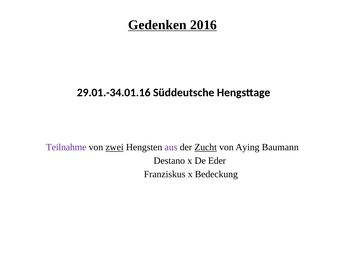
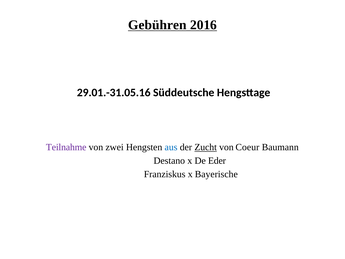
Gedenken: Gedenken -> Gebühren (157, 25)
29.01.-34.01.16: 29.01.-34.01.16 -> 29.01.-31.05.16 (114, 92)
zwei underline: present -> none (115, 147)
aus colour: purple -> blue (171, 147)
Aying: Aying -> Coeur (247, 147)
Bedeckung: Bedeckung -> Bayerische (216, 174)
